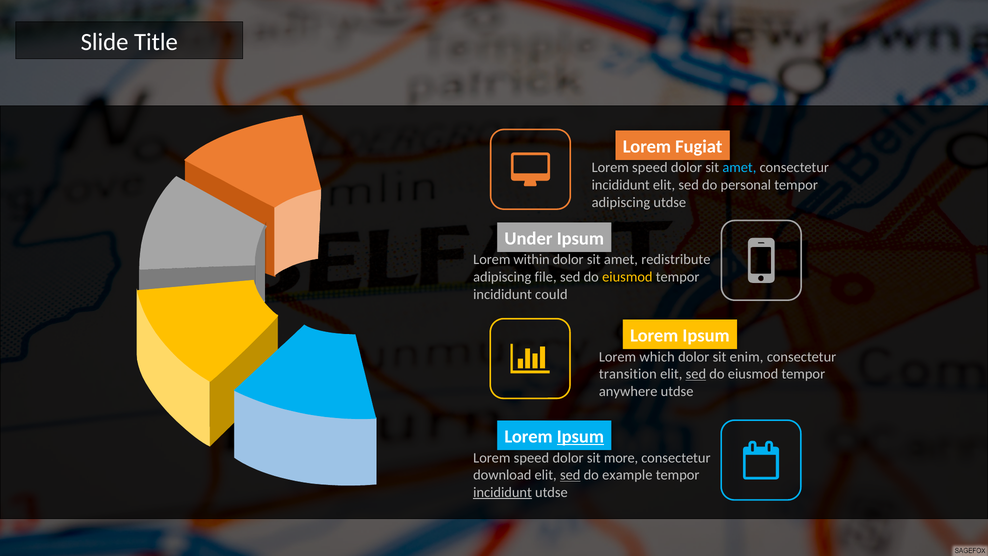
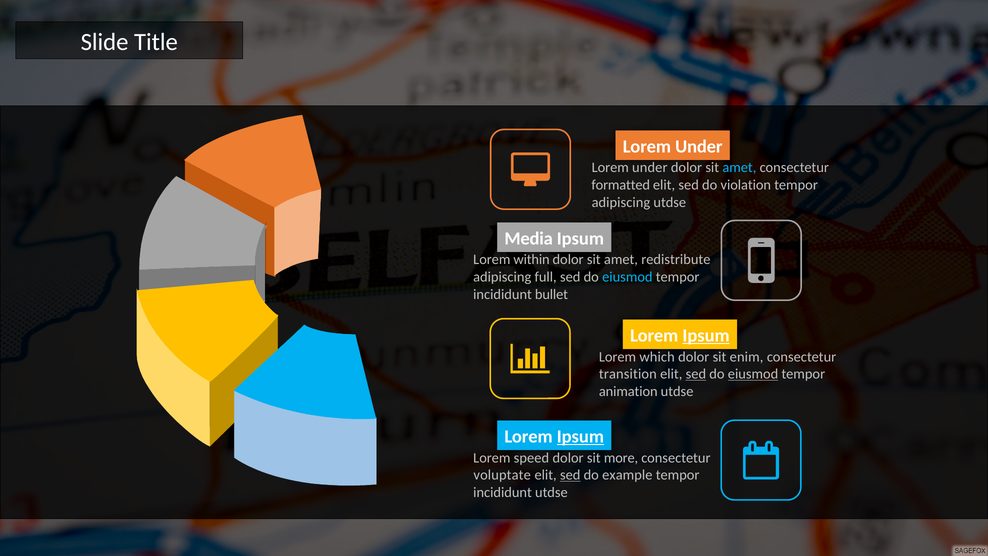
Fugiat: Fugiat -> Under (699, 146)
speed: speed -> under (650, 168)
incididunt: incididunt -> formatted (621, 185)
personal: personal -> violation (746, 185)
Under: Under -> Media (529, 238)
file: file -> full (546, 277)
eiusmod colour: yellow -> light blue (627, 277)
could: could -> bullet (551, 294)
Ipsum underline: none -> present (706, 335)
eiusmod underline: none -> present (753, 374)
anywhere: anywhere -> animation (628, 391)
download: download -> voluptate (502, 475)
incididunt underline: present -> none (503, 492)
